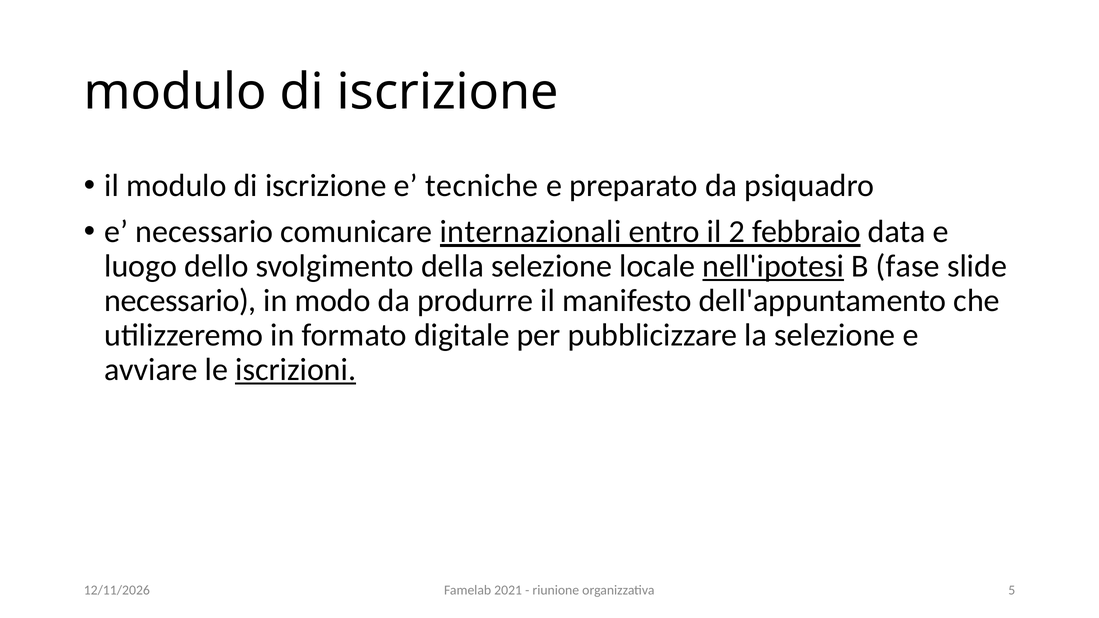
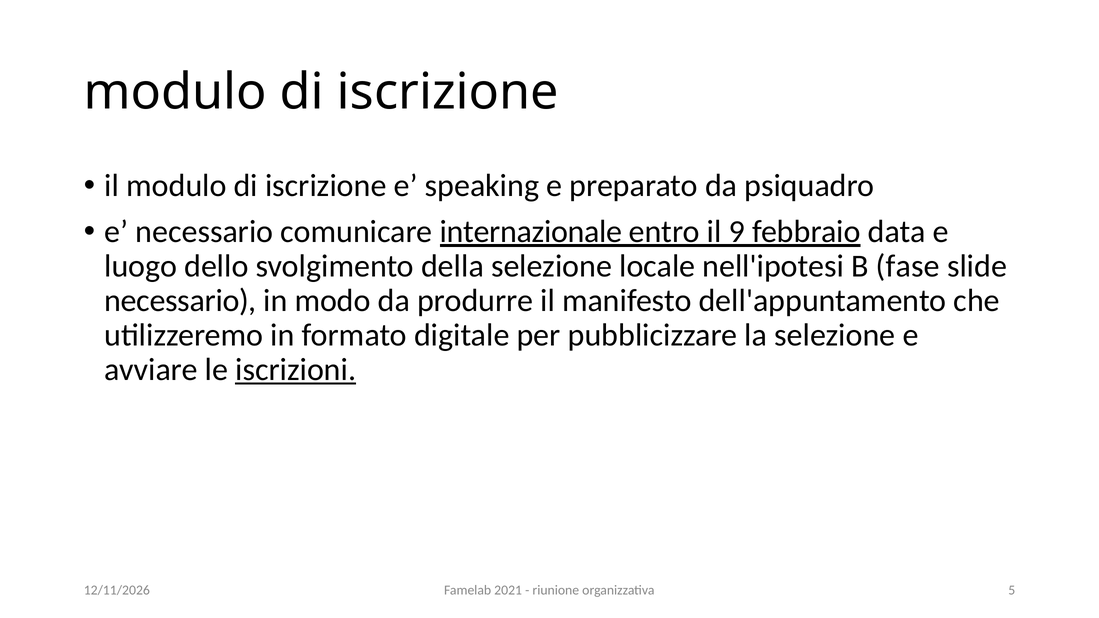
tecniche: tecniche -> speaking (482, 186)
internazionali: internazionali -> internazionale (531, 232)
2: 2 -> 9 (737, 232)
nell'ipotesi underline: present -> none (773, 266)
